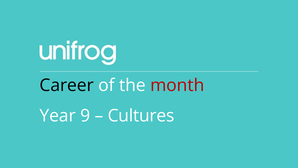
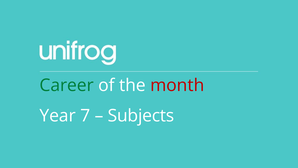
Career colour: black -> green (67, 85)
9: 9 -> 7 (85, 115)
Cultures: Cultures -> Subjects (141, 115)
